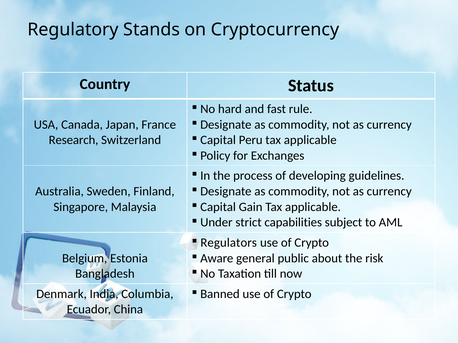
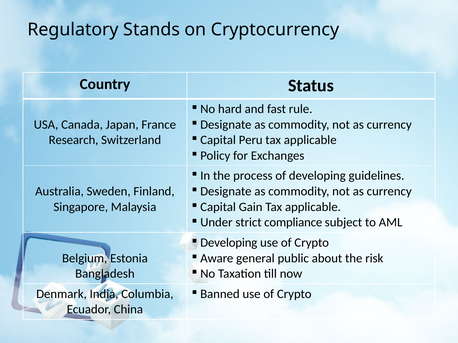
capabilities: capabilities -> compliance (293, 223)
Regulators: Regulators -> Developing (229, 243)
